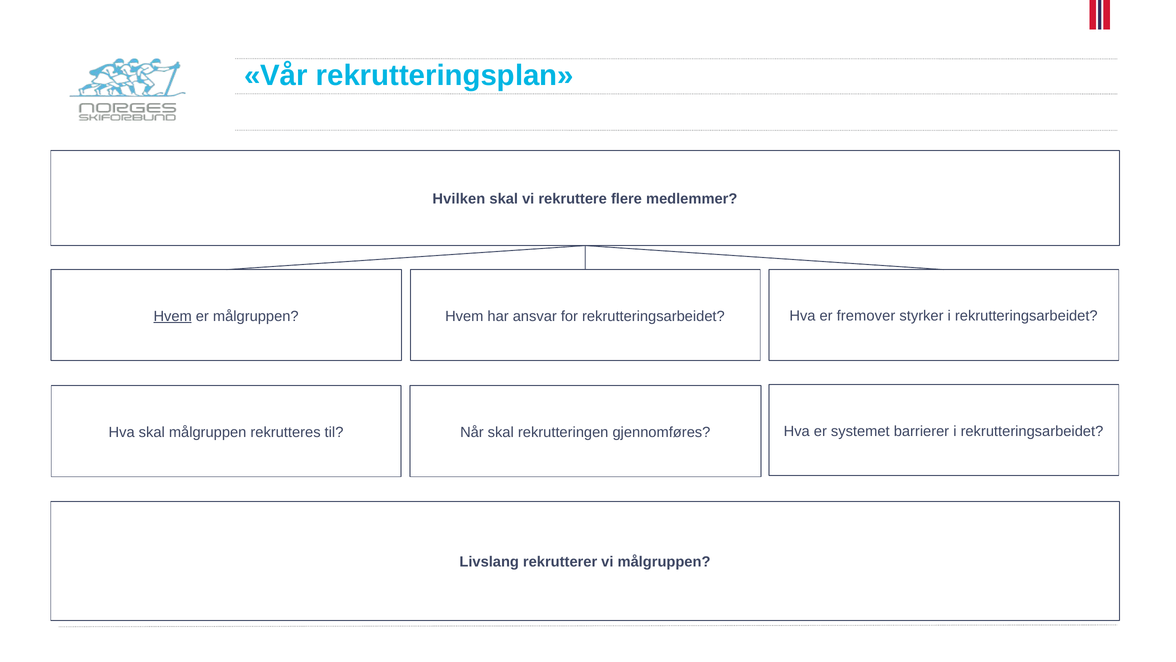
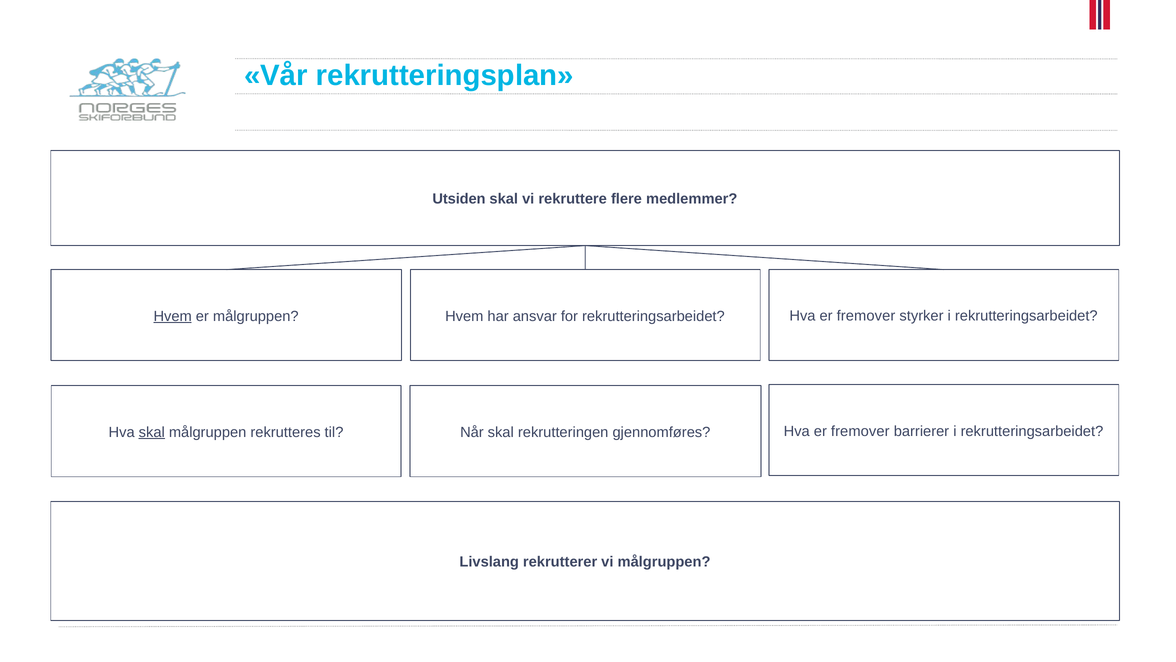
Hvilken: Hvilken -> Utsiden (459, 199)
systemet: systemet -> fremover (860, 431)
skal underline: none -> present (152, 432)
